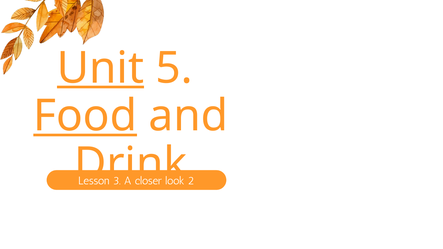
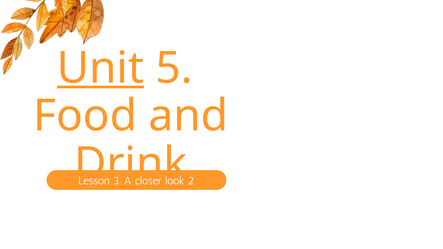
Food underline: present -> none (85, 116)
